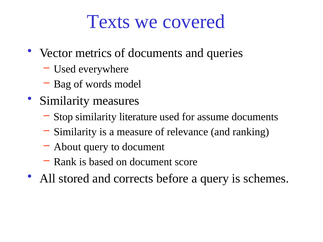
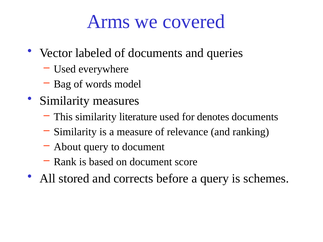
Texts: Texts -> Arms (108, 22)
metrics: metrics -> labeled (93, 53)
Stop: Stop -> This (63, 117)
assume: assume -> denotes (213, 117)
